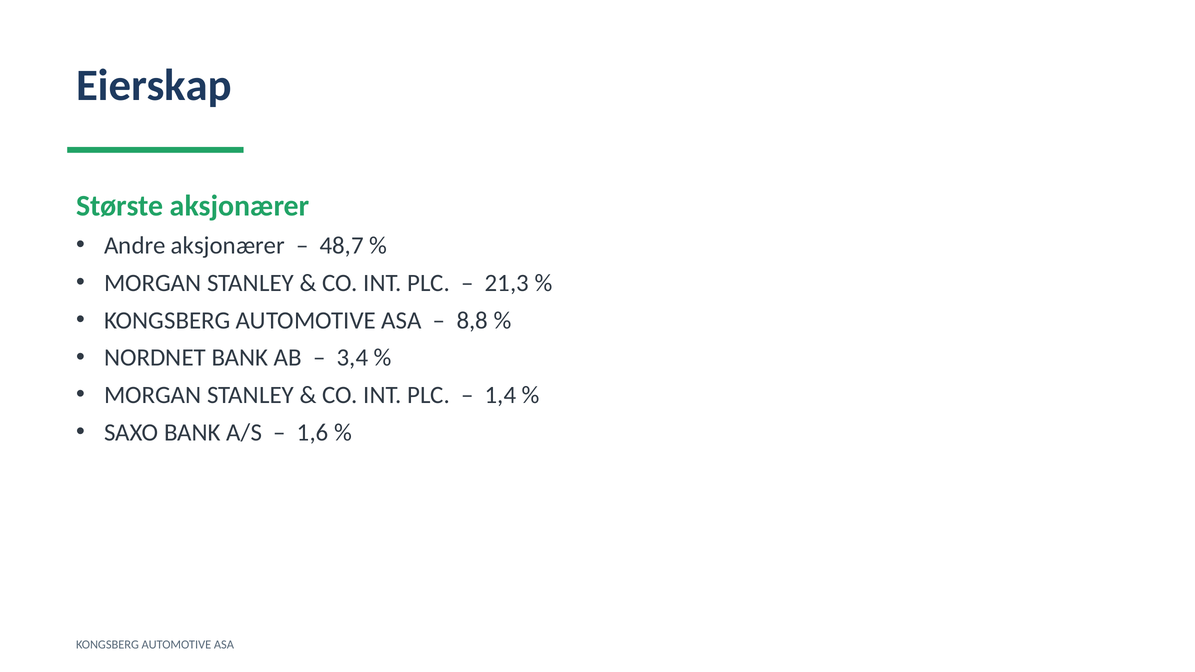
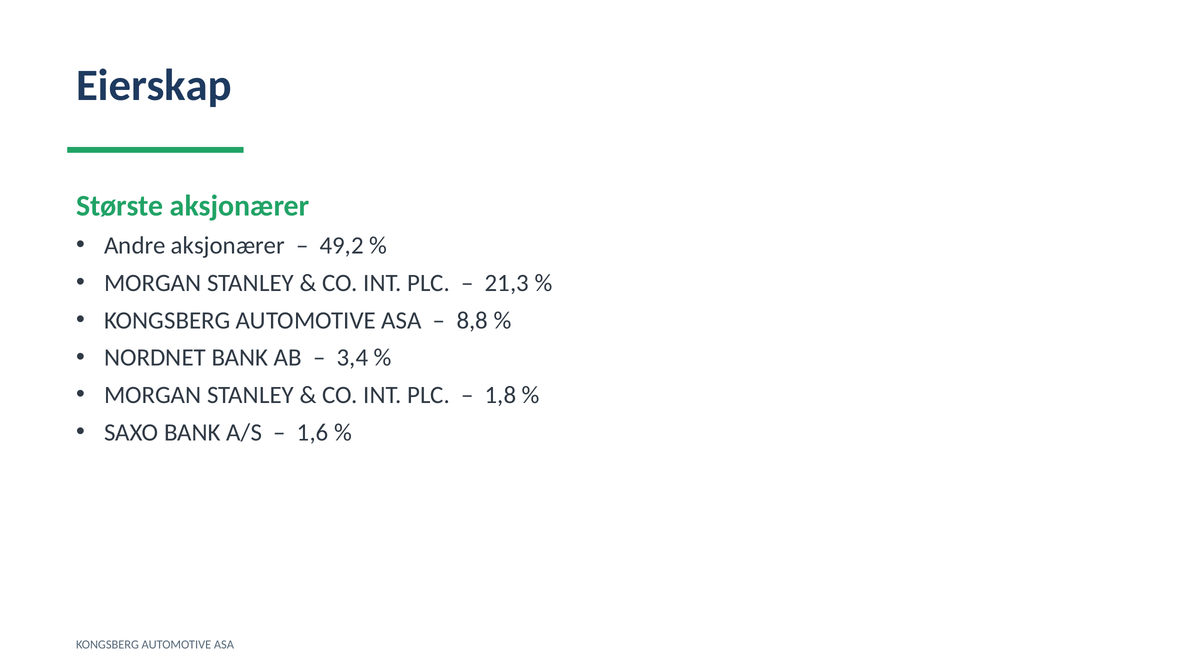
48,7: 48,7 -> 49,2 (342, 246)
1,4: 1,4 -> 1,8 (501, 395)
